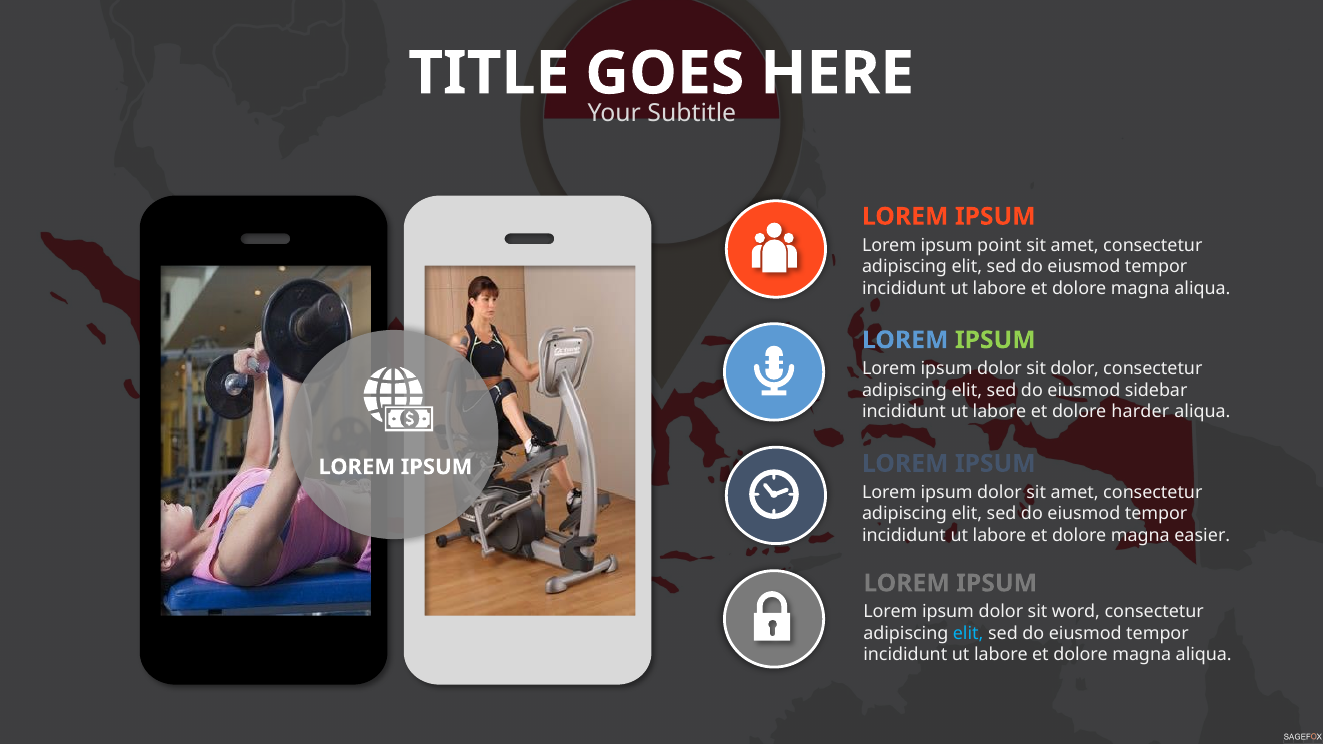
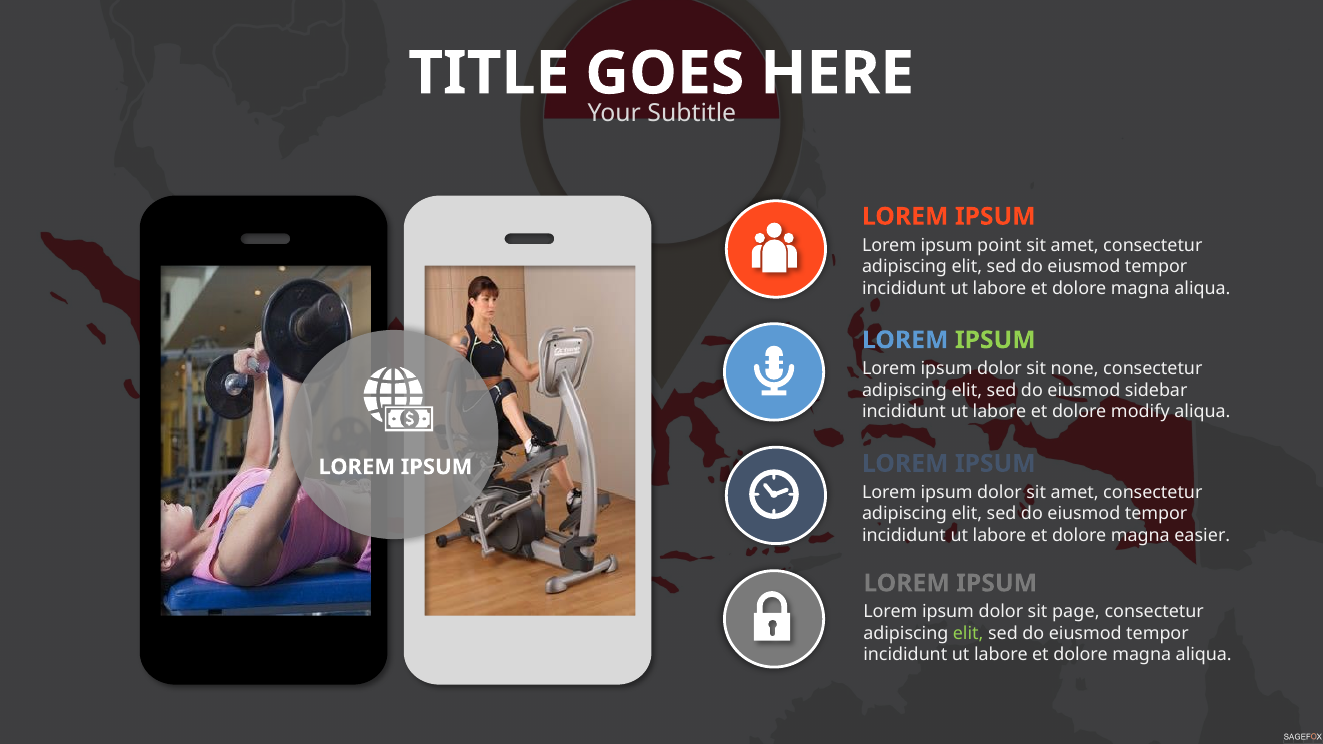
sit dolor: dolor -> none (1075, 369)
harder: harder -> modify (1140, 412)
word: word -> page (1076, 612)
elit colour: light blue -> light green (968, 634)
